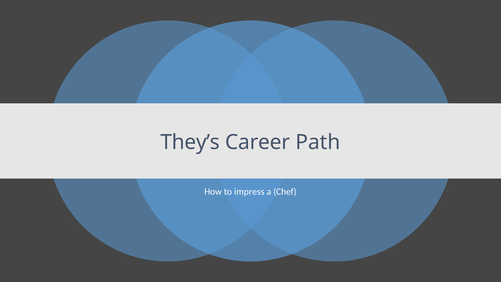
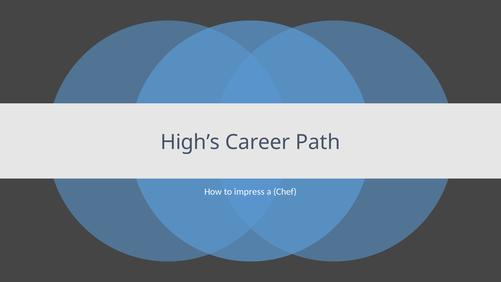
They’s: They’s -> High’s (190, 142)
